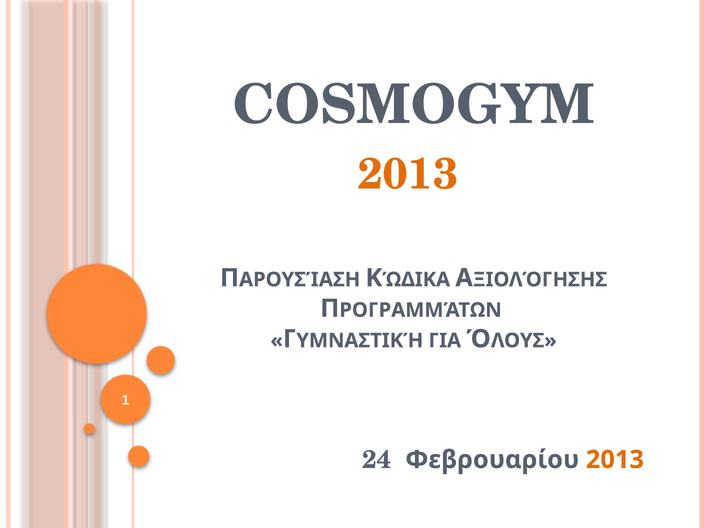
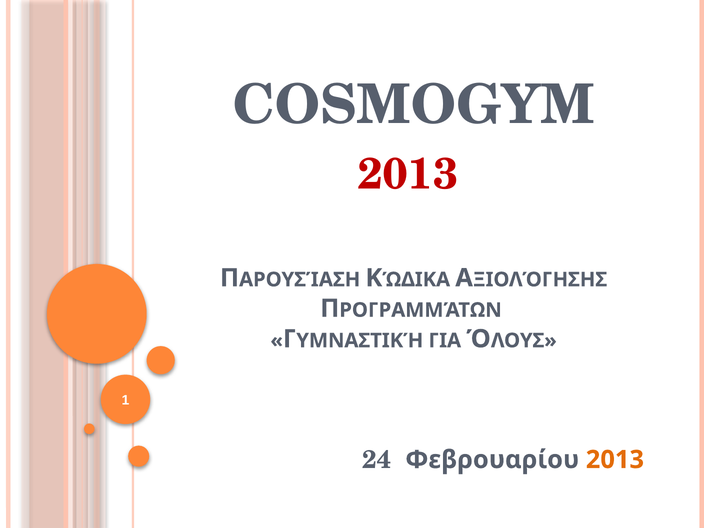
2013 colour: orange -> red (408, 175)
